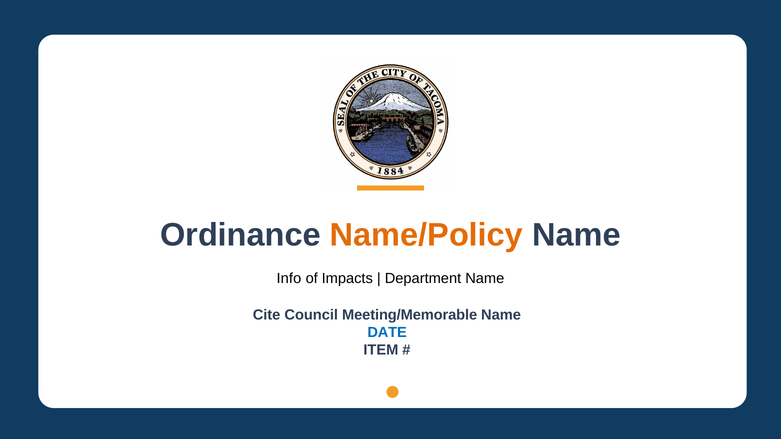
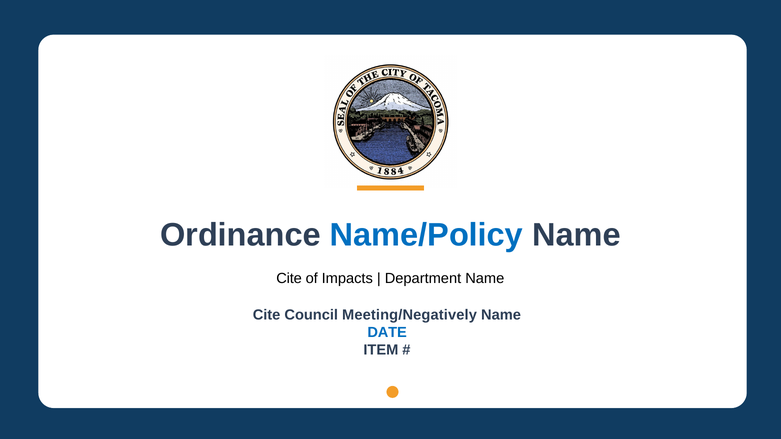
Name/Policy colour: orange -> blue (426, 235)
Info: Info -> Cite (289, 279)
Meeting/Memorable: Meeting/Memorable -> Meeting/Negatively (410, 315)
